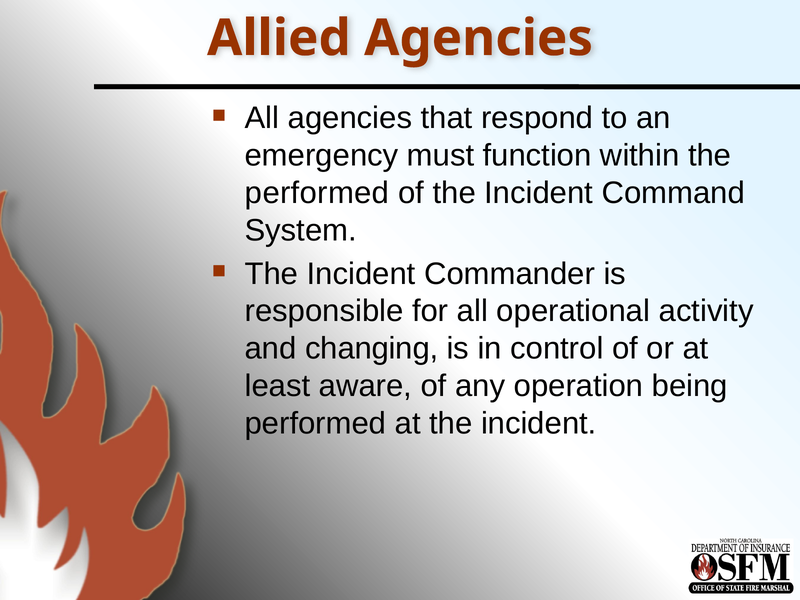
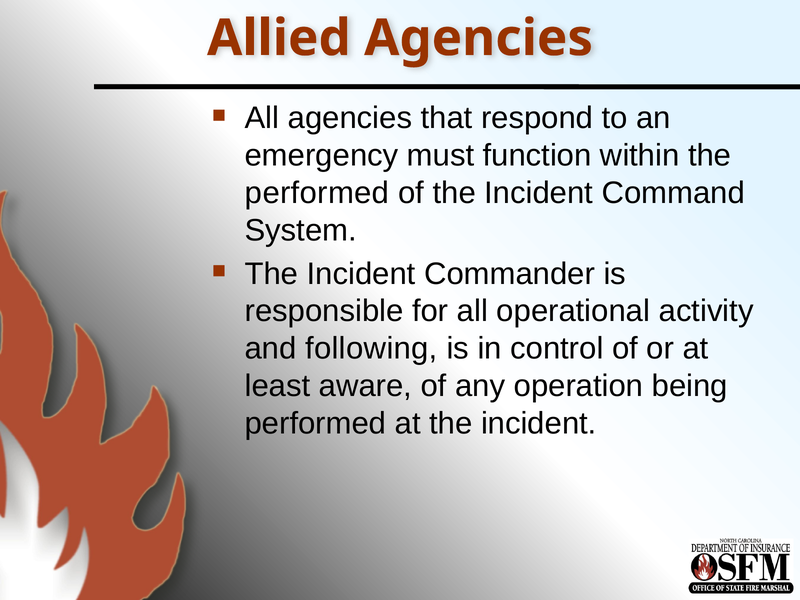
changing: changing -> following (371, 349)
